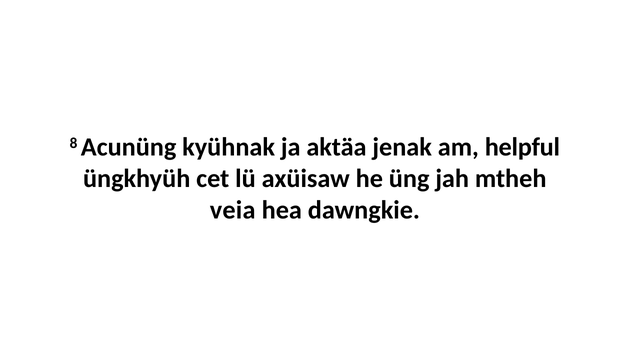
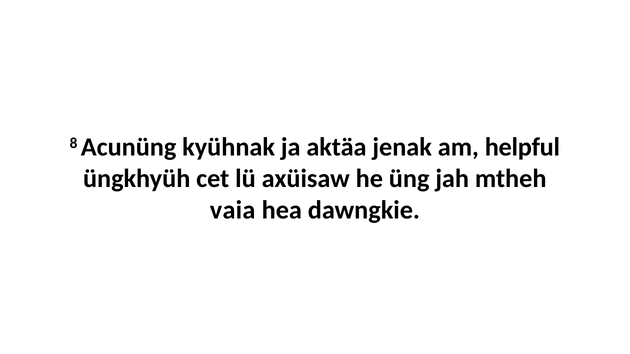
veia: veia -> vaia (233, 211)
